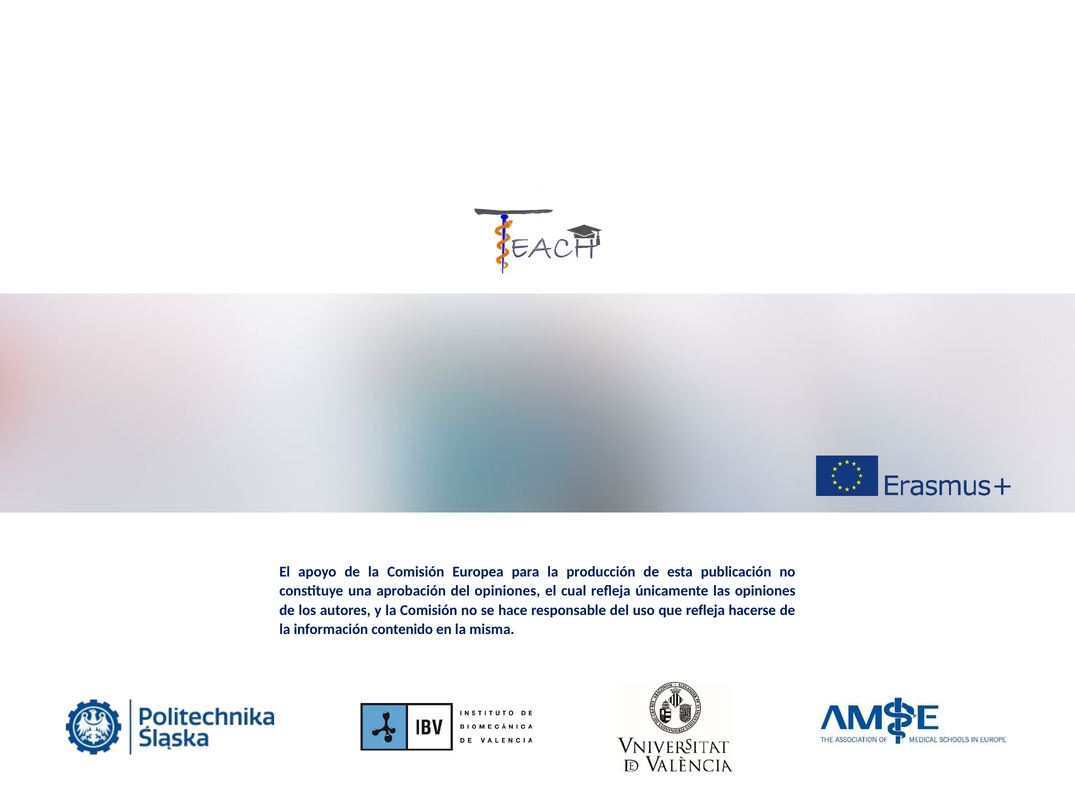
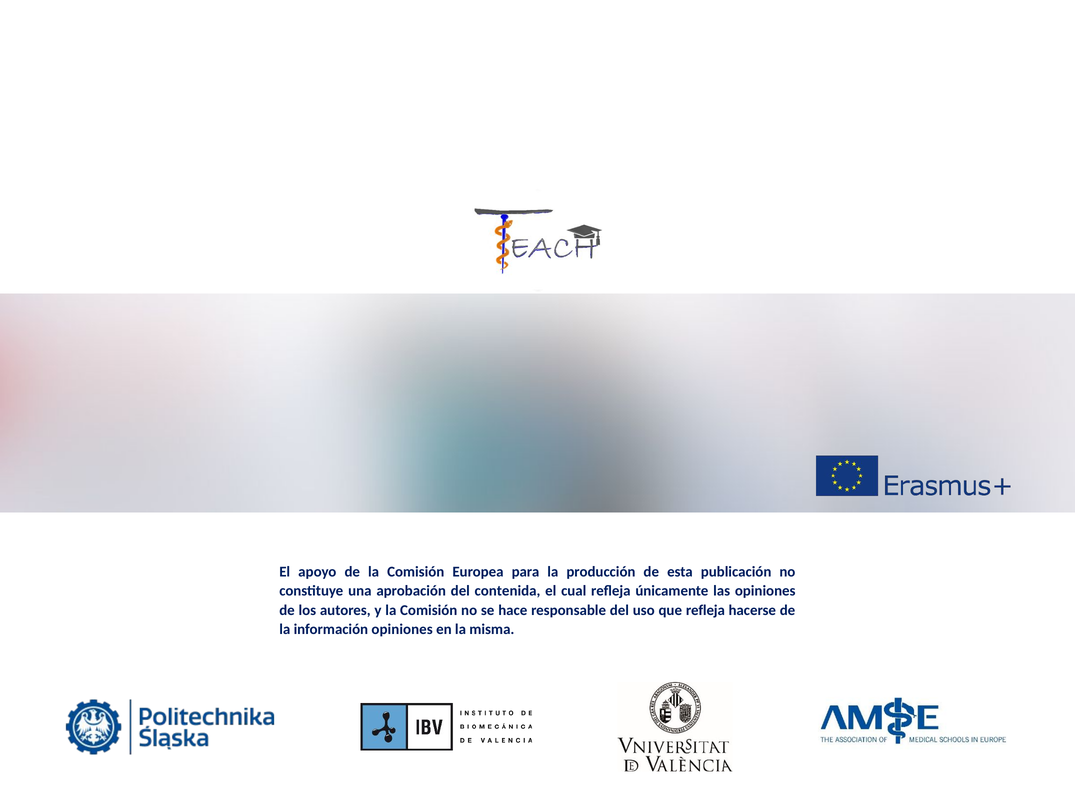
del opiniones: opiniones -> contenida (507, 591)
información contenido: contenido -> opiniones (402, 629)
